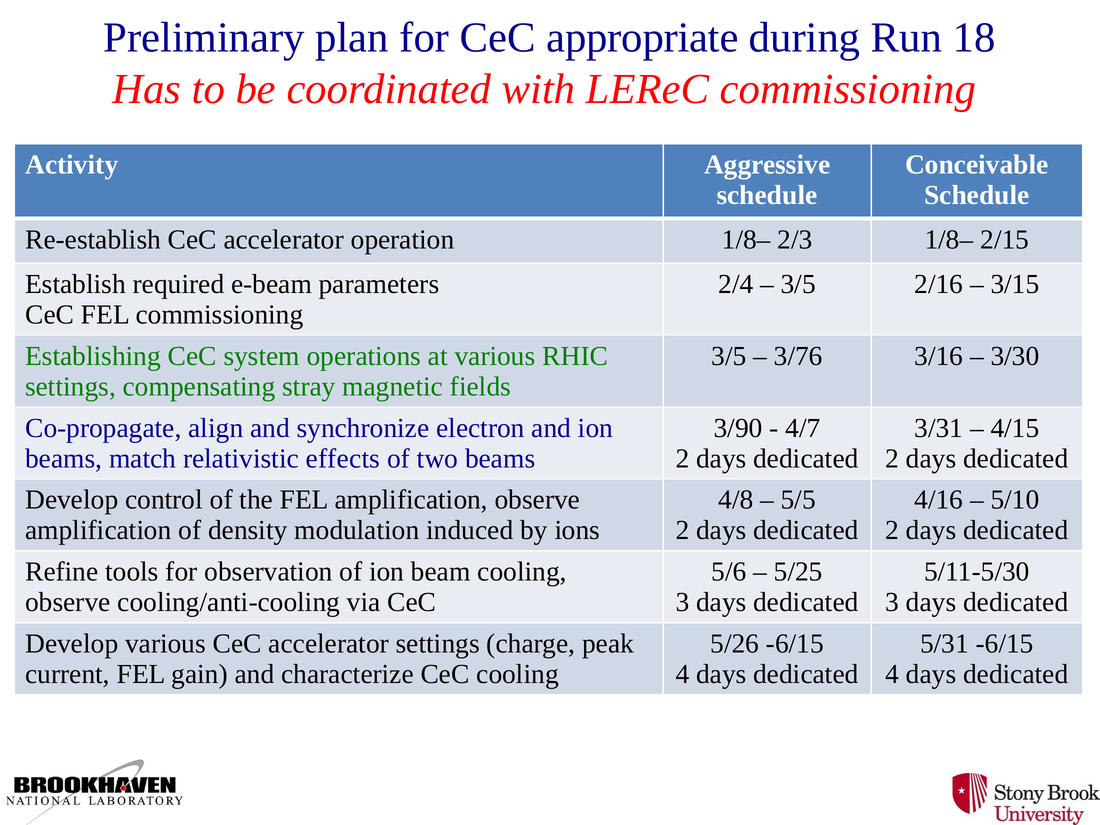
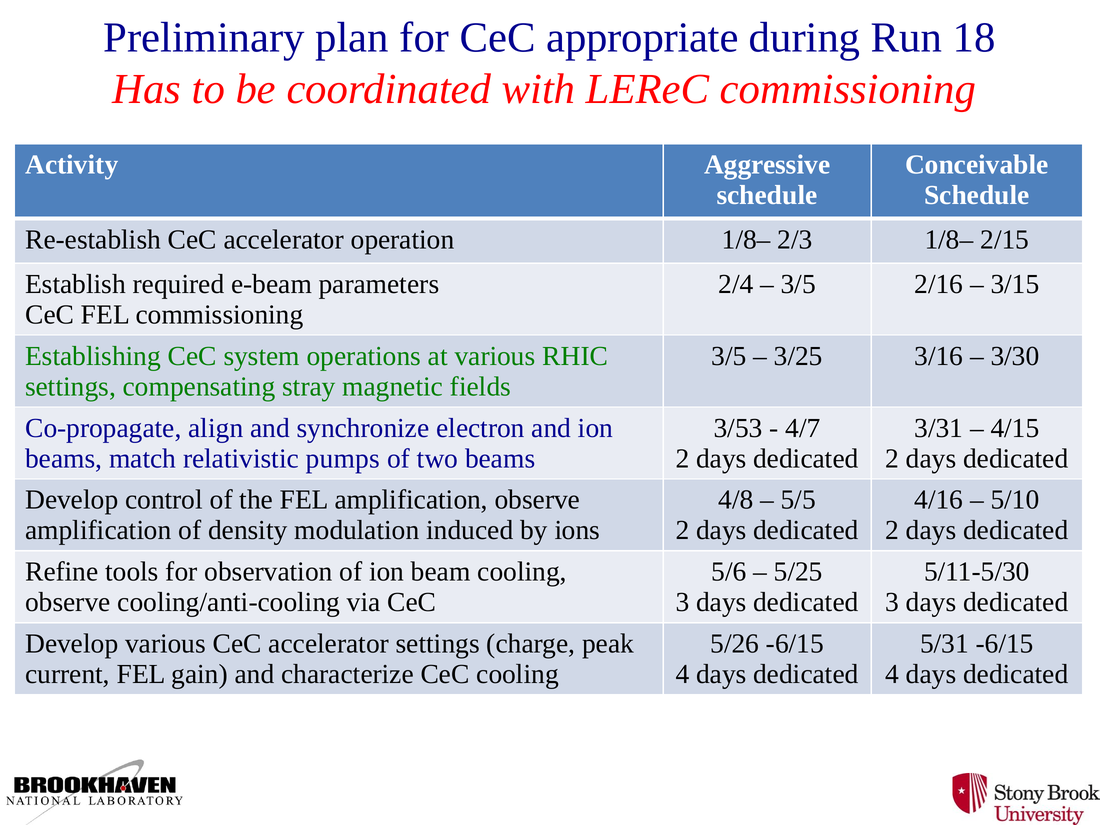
3/76: 3/76 -> 3/25 (798, 356)
3/90: 3/90 -> 3/53 (738, 428)
effects: effects -> pumps (343, 458)
